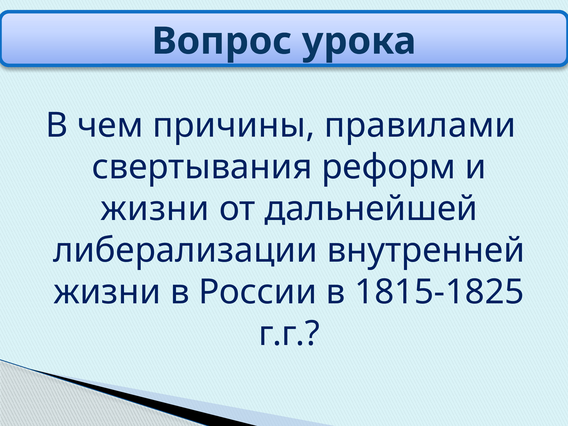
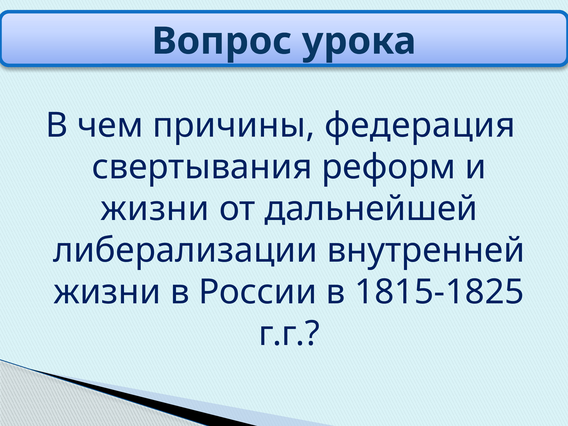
правилами: правилами -> федерация (420, 125)
